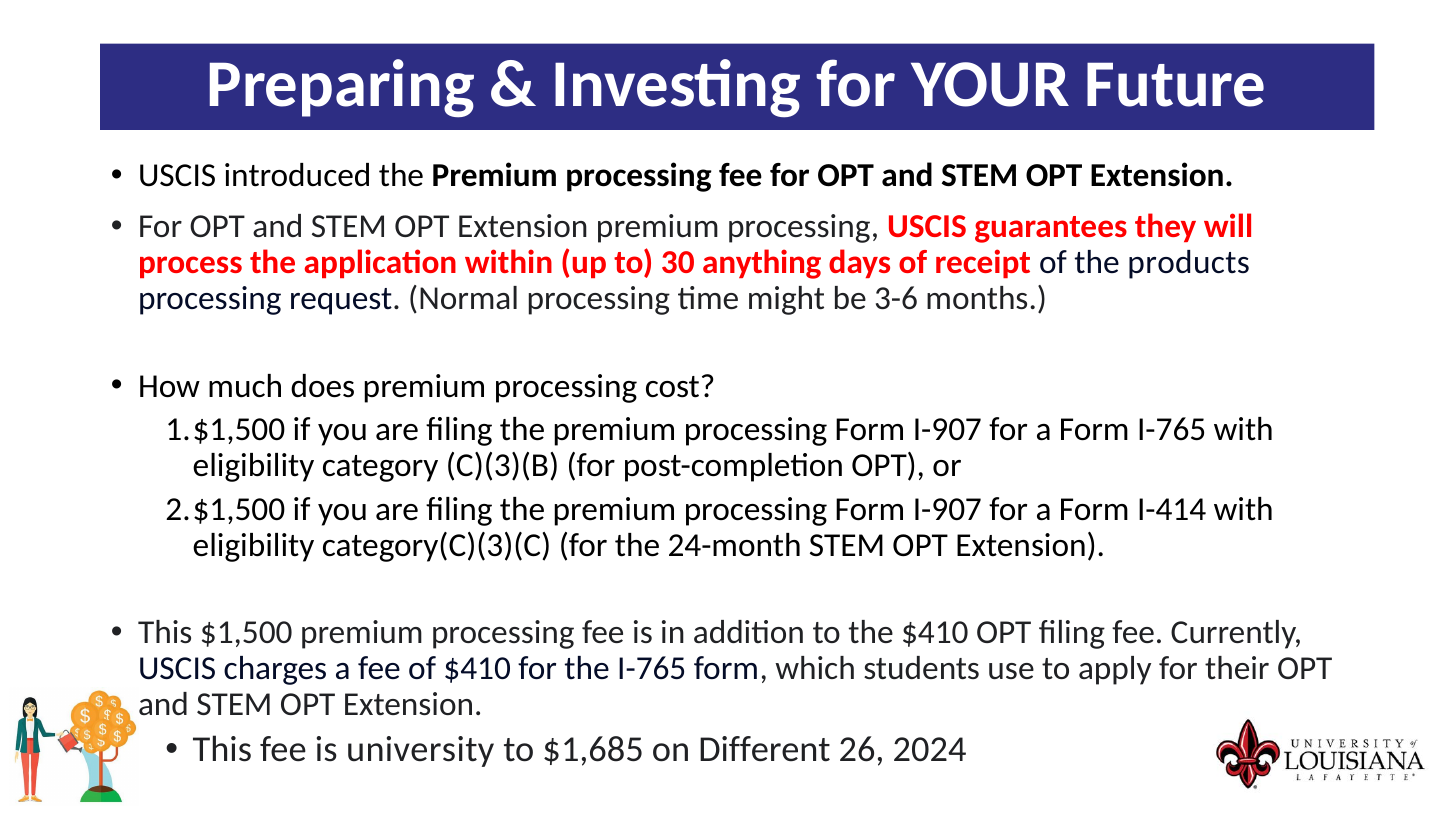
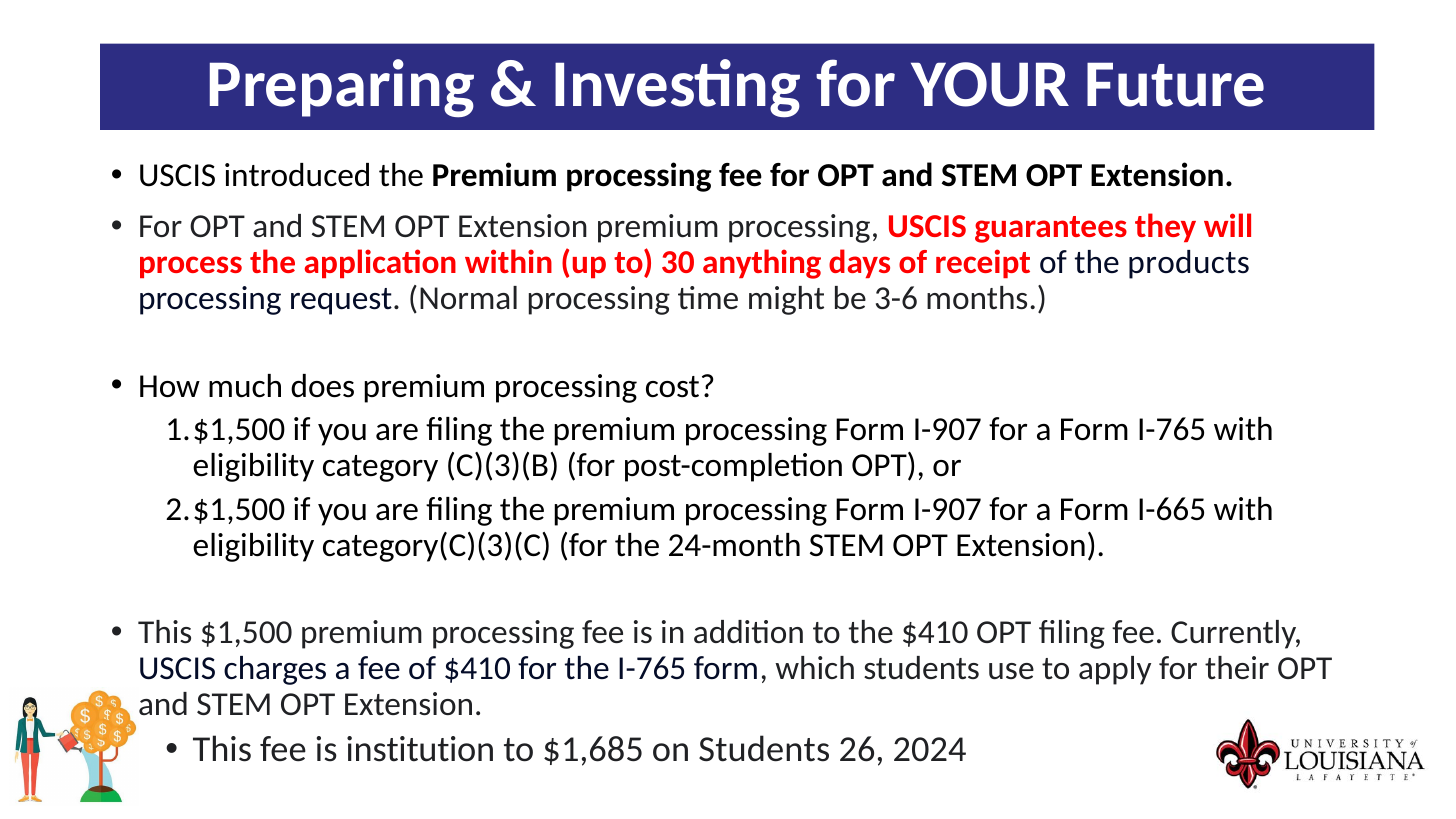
I-414: I-414 -> I-665 (1172, 509)
university: university -> institution (420, 750)
on Different: Different -> Students (764, 750)
